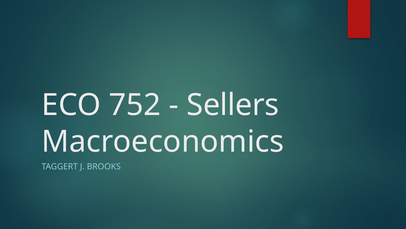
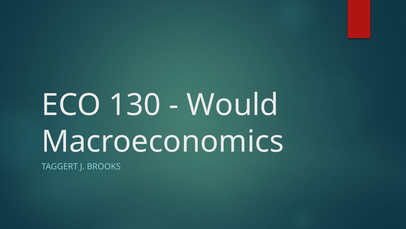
752: 752 -> 130 (135, 105)
Sellers: Sellers -> Would (233, 105)
